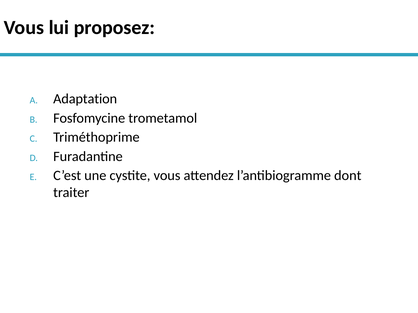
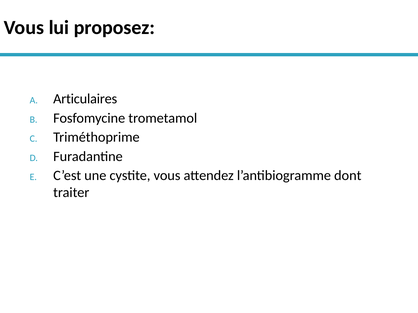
Adaptation: Adaptation -> Articulaires (85, 99)
